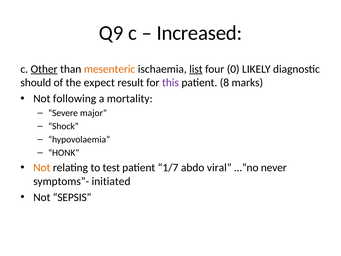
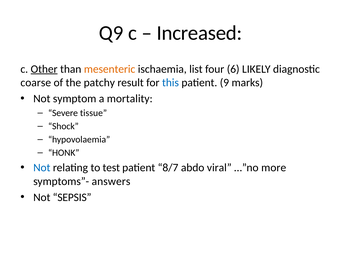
list underline: present -> none (196, 69)
0: 0 -> 6 (233, 69)
should: should -> coarse (36, 83)
expect: expect -> patchy (99, 83)
this colour: purple -> blue (170, 83)
8: 8 -> 9 (224, 83)
following: following -> symptom (75, 99)
major: major -> tissue (93, 113)
Not colour: orange -> blue (42, 168)
1/7: 1/7 -> 8/7 (168, 168)
never: never -> more (274, 168)
initiated: initiated -> answers (111, 181)
